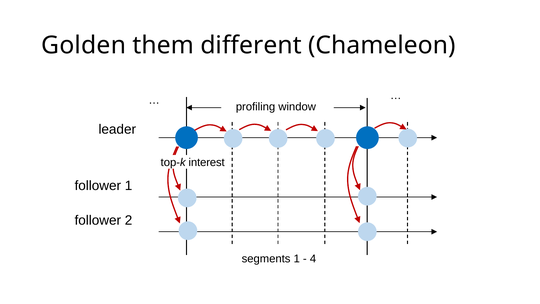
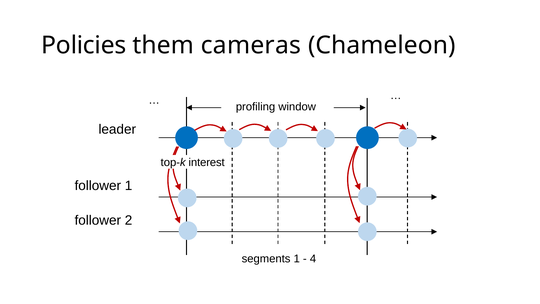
Golden: Golden -> Policies (84, 45)
different: different -> cameras (251, 45)
